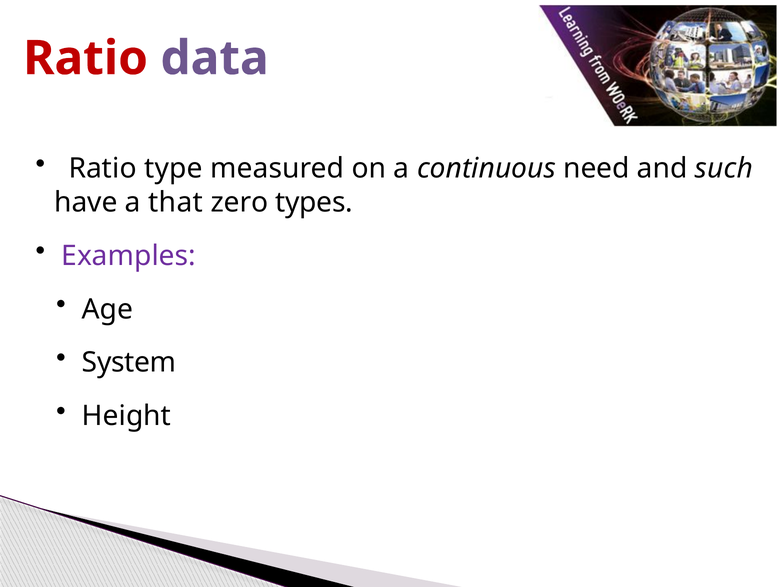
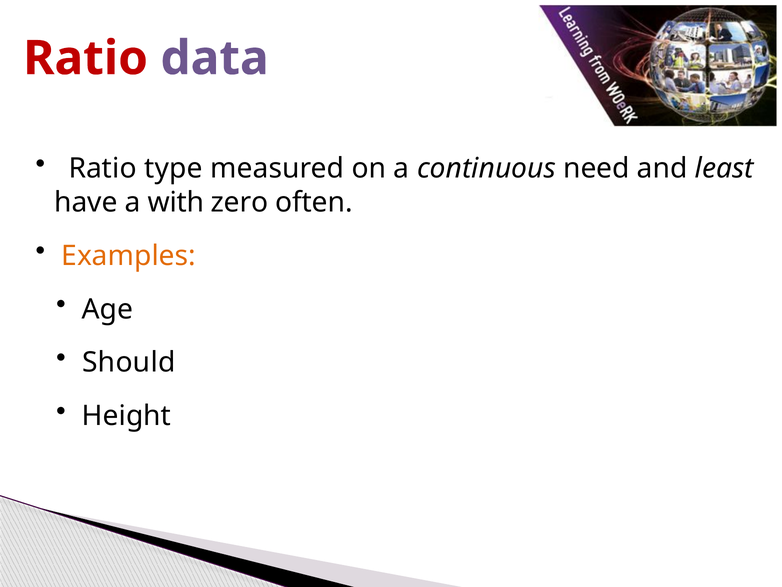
such: such -> least (724, 168)
that: that -> with (176, 202)
types: types -> often (314, 202)
Examples colour: purple -> orange (129, 256)
System: System -> Should (129, 362)
